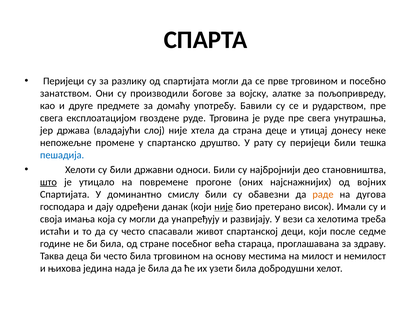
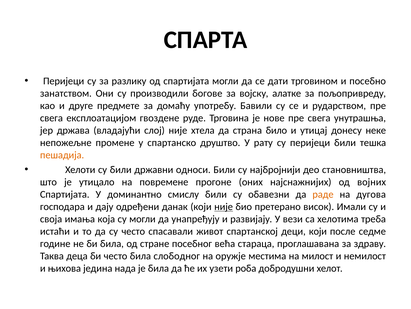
прве: прве -> дати (278, 81)
је руде: руде -> нове (274, 118)
деце: деце -> било (276, 130)
пешадија colour: blue -> orange (62, 155)
што underline: present -> none (48, 182)
била трговином: трговином -> слободног (177, 256)
основу: основу -> оружје (231, 256)
узети била: била -> роба (246, 268)
